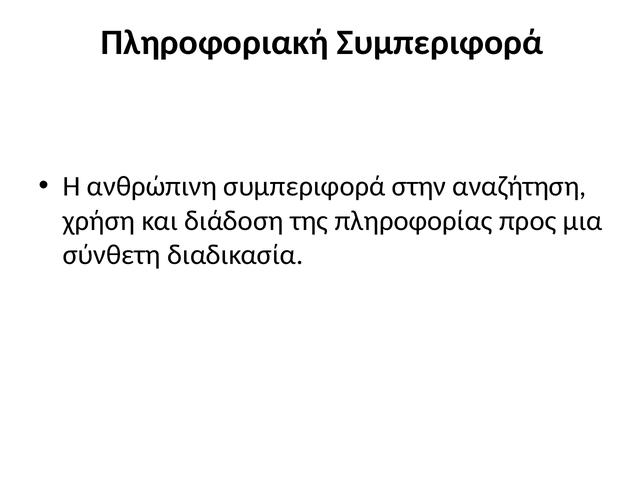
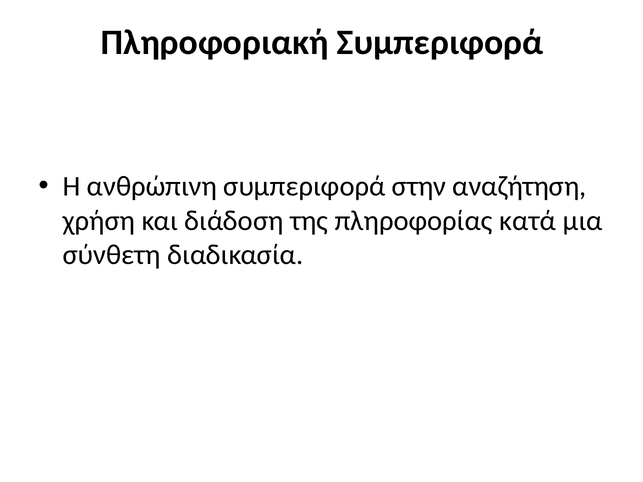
προς: προς -> κατά (528, 221)
